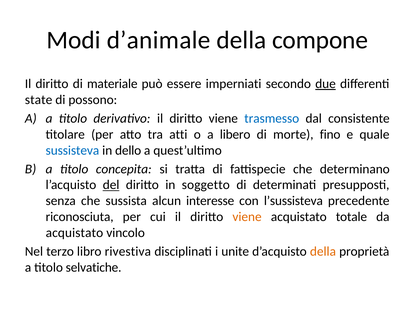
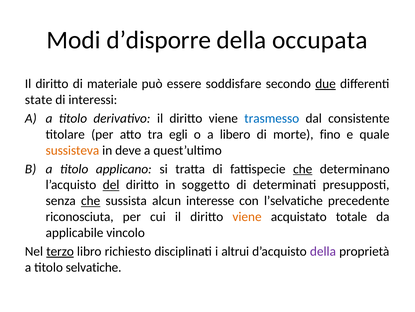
d’animale: d’animale -> d’disporre (159, 40)
compone: compone -> occupata (320, 40)
imperniati: imperniati -> soddisfare (234, 84)
possono: possono -> interessi (93, 99)
atti: atti -> egli (178, 134)
sussisteva colour: blue -> orange (72, 150)
dello: dello -> deve (128, 150)
concepita: concepita -> applicano (124, 169)
che underline: none -> present (303, 169)
che underline: none -> present (91, 200)
l’sussisteva: l’sussisteva -> l’selvatiche (293, 200)
acquistato: acquistato -> applicabile (75, 232)
terzo underline: none -> present (60, 251)
rivestiva: rivestiva -> richiesto (128, 251)
unite: unite -> altrui (235, 251)
della colour: orange -> purple (323, 251)
